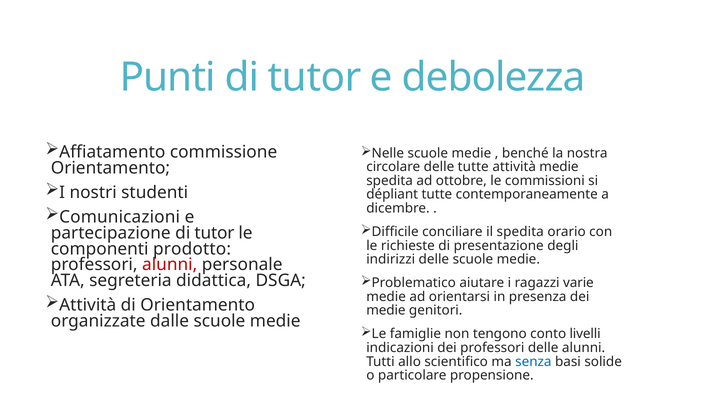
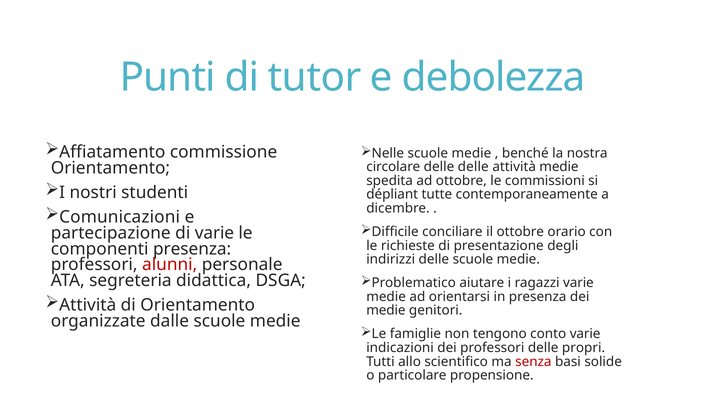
delle tutte: tutte -> delle (473, 167)
il spedita: spedita -> ottobre (520, 232)
partecipazione di tutor: tutor -> varie (214, 233)
componenti prodotto: prodotto -> presenza (192, 249)
conto livelli: livelli -> varie (585, 334)
delle alunni: alunni -> propri (584, 348)
senza colour: blue -> red (533, 362)
